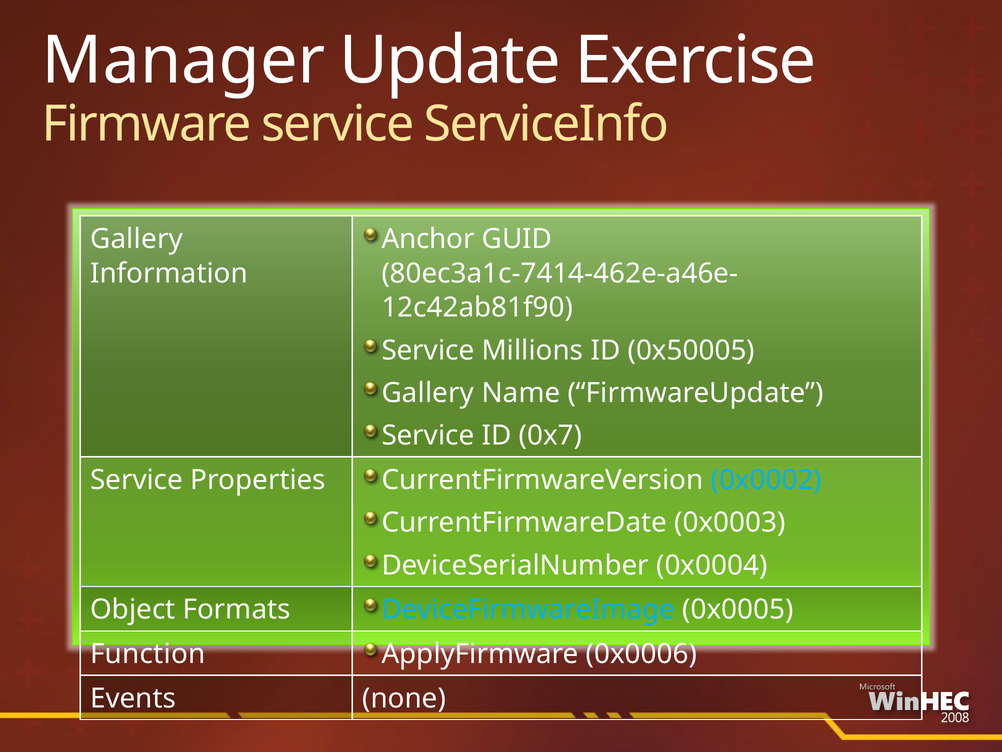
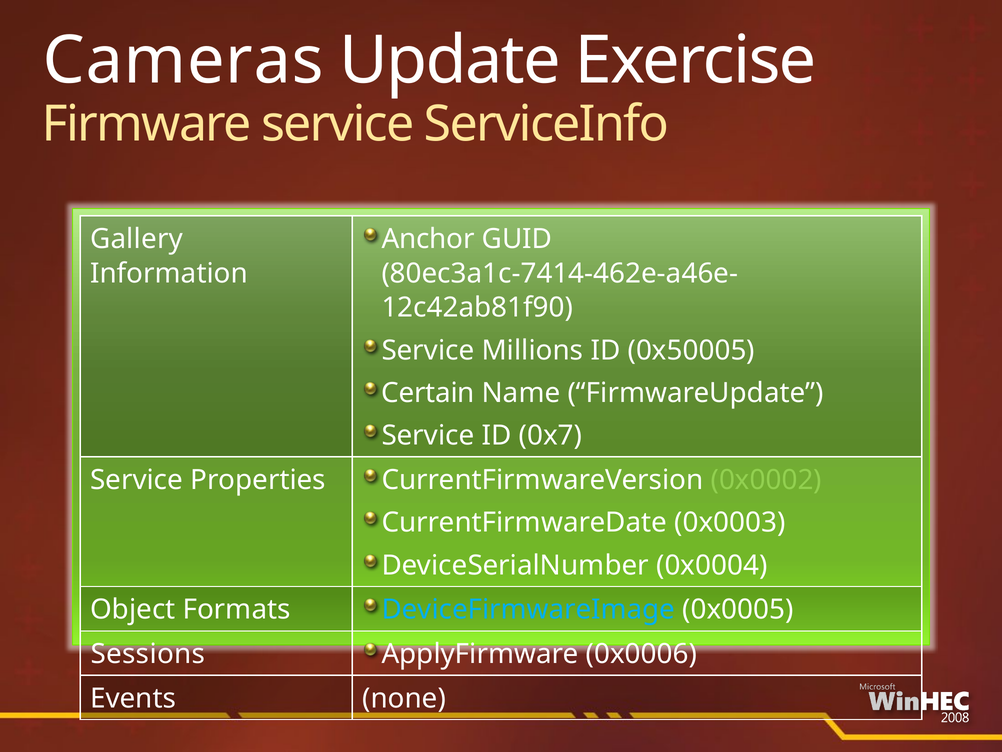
Manager: Manager -> Cameras (183, 61)
Gallery: Gallery -> Certain (428, 393)
0x0002 colour: light blue -> light green (766, 480)
Function: Function -> Sessions (148, 654)
